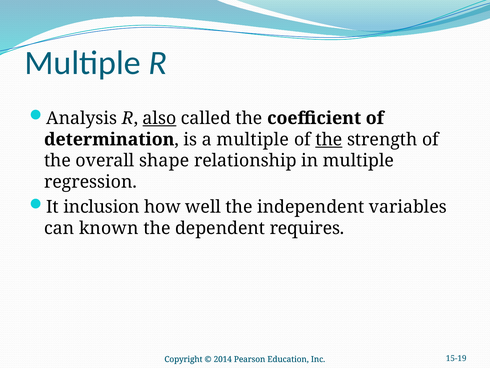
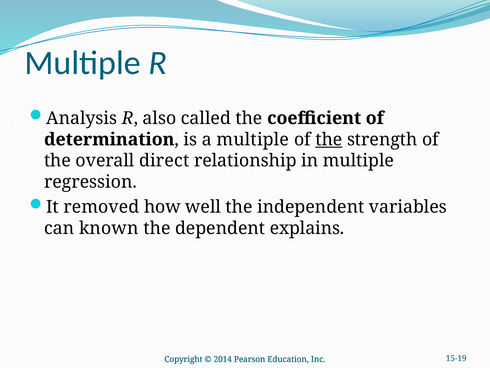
also underline: present -> none (159, 118)
shape: shape -> direct (164, 161)
inclusion: inclusion -> removed (101, 207)
requires: requires -> explains (307, 228)
